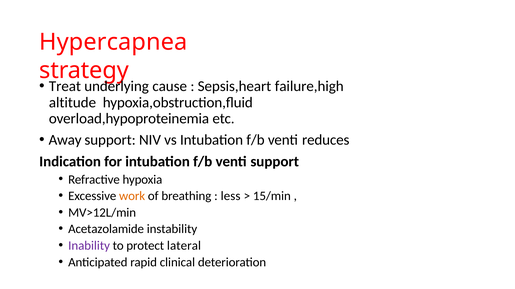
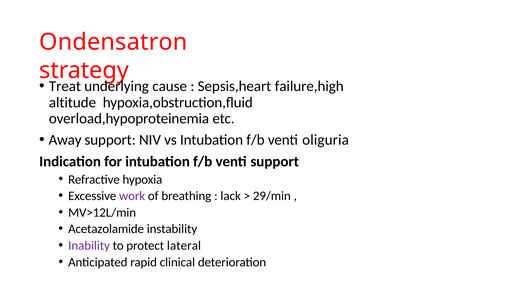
Hypercapnea: Hypercapnea -> Ondensatron (113, 42)
reduces: reduces -> oliguria (326, 140)
work colour: orange -> purple (132, 196)
less: less -> lack (231, 196)
15/min: 15/min -> 29/min (272, 196)
